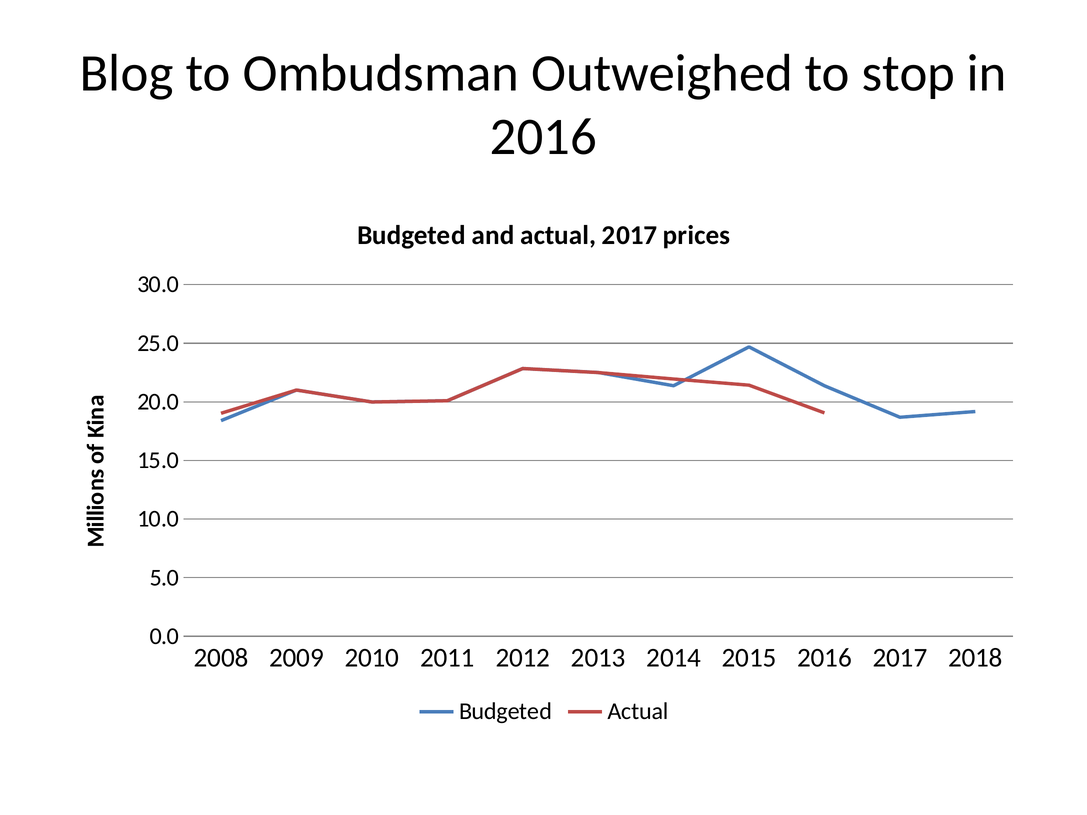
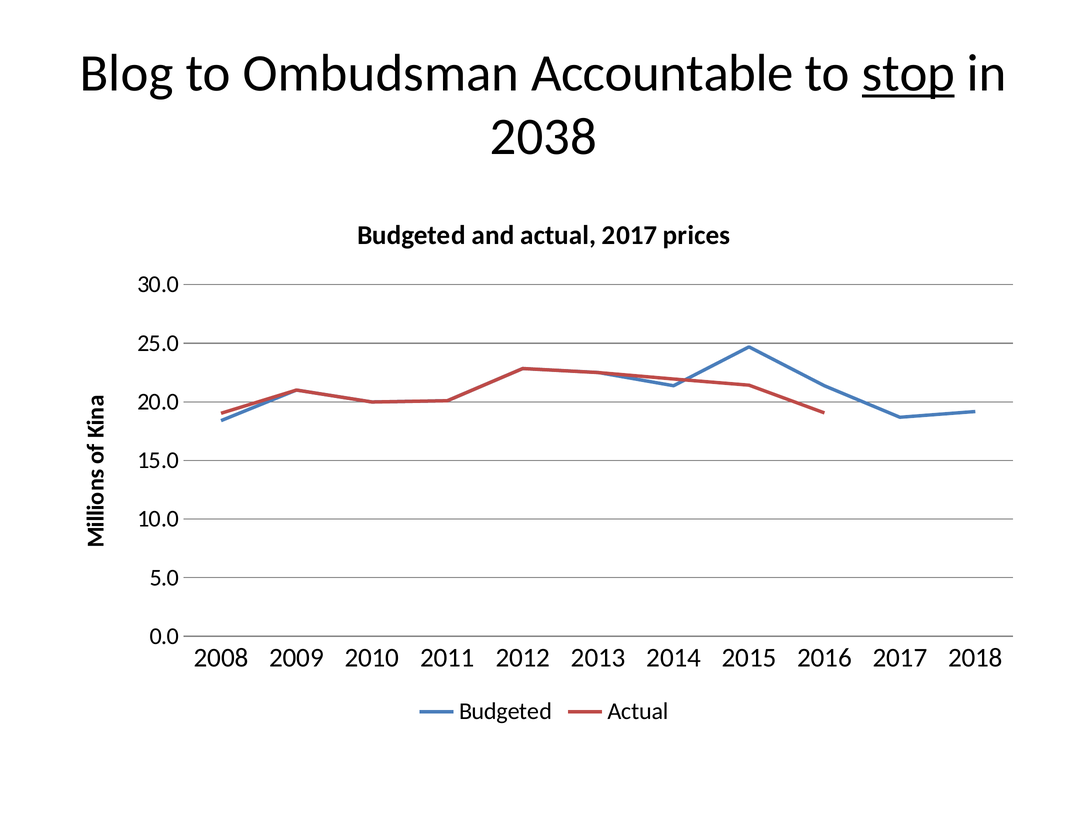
Outweighed: Outweighed -> Accountable (662, 73)
stop underline: none -> present (908, 73)
2016: 2016 -> 2038 (543, 137)
